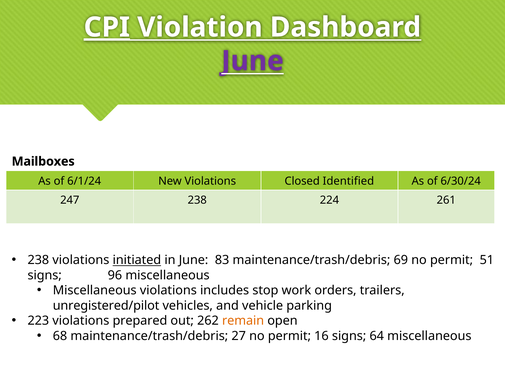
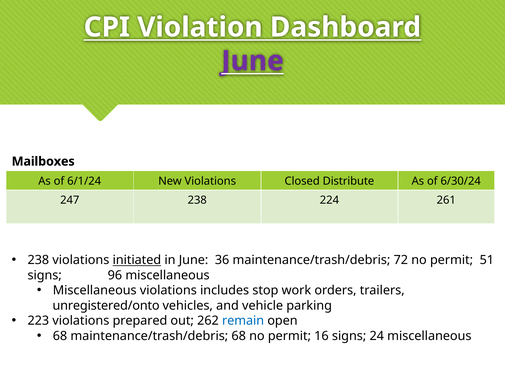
CPI underline: present -> none (107, 27)
Identified: Identified -> Distribute (348, 181)
83: 83 -> 36 (222, 260)
69: 69 -> 72 (401, 260)
unregistered/pilot: unregistered/pilot -> unregistered/onto (106, 305)
remain colour: orange -> blue (243, 321)
maintenance/trash/debris 27: 27 -> 68 (239, 336)
64: 64 -> 24 (377, 336)
